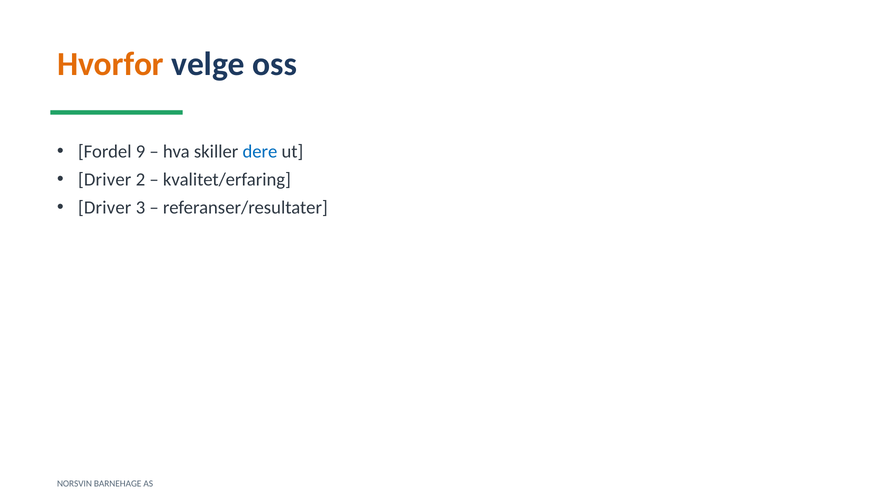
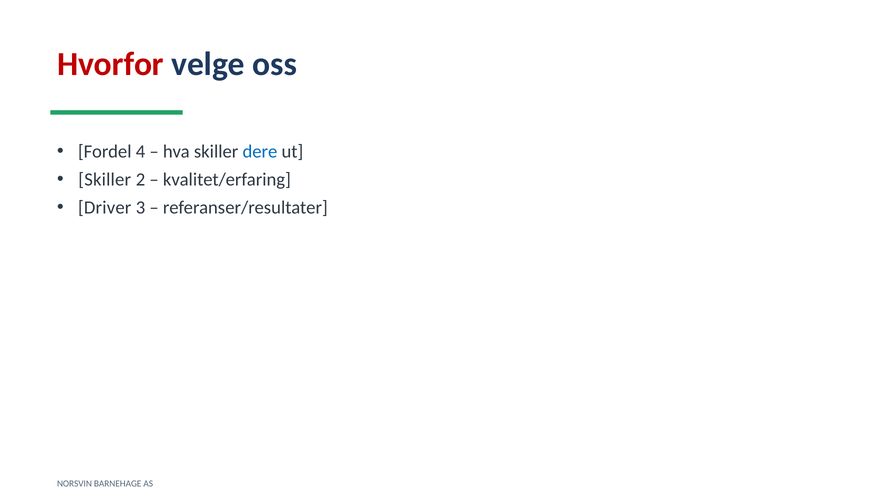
Hvorfor colour: orange -> red (110, 64)
9: 9 -> 4 (141, 152)
Driver: Driver -> Skiller (105, 180)
